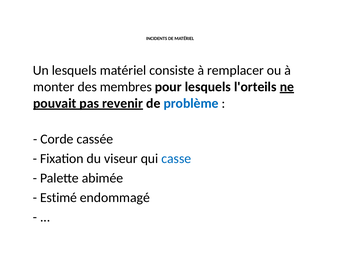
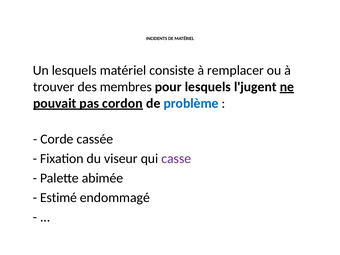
monter: monter -> trouver (54, 87)
l'orteils: l'orteils -> l'jugent (255, 87)
revenir: revenir -> cordon (122, 103)
casse colour: blue -> purple (176, 159)
